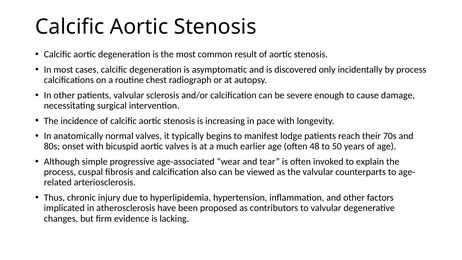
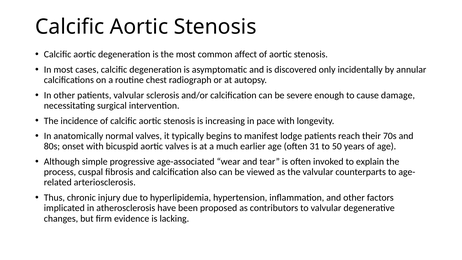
result: result -> affect (246, 54)
by process: process -> annular (411, 70)
48: 48 -> 31 (315, 146)
